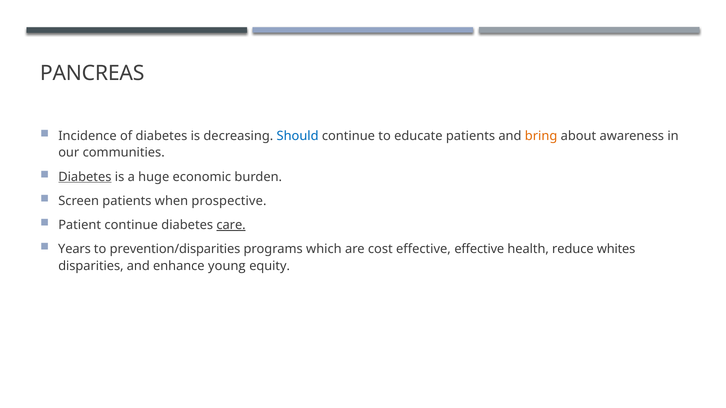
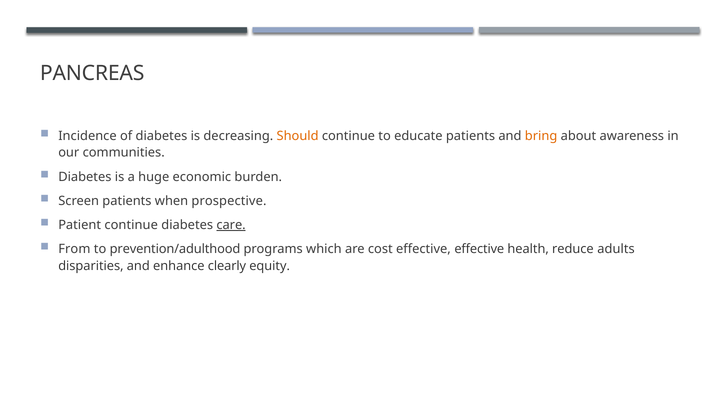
Should colour: blue -> orange (298, 136)
Diabetes underline: present -> none (85, 177)
Years: Years -> From (74, 249)
prevention/disparities: prevention/disparities -> prevention/adulthood (175, 249)
whites: whites -> adults (616, 249)
young: young -> clearly (227, 266)
